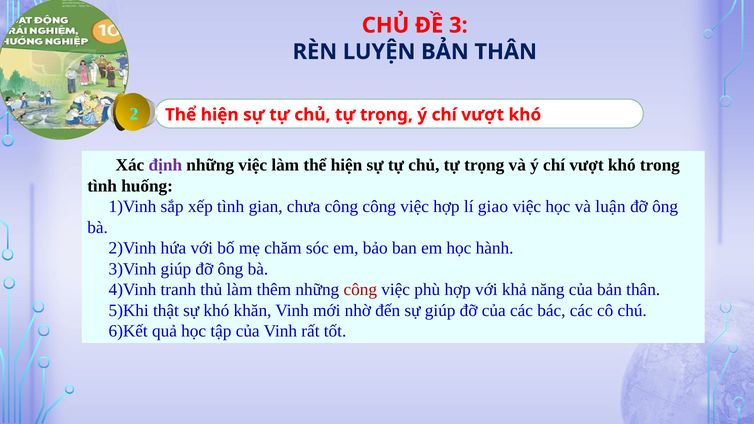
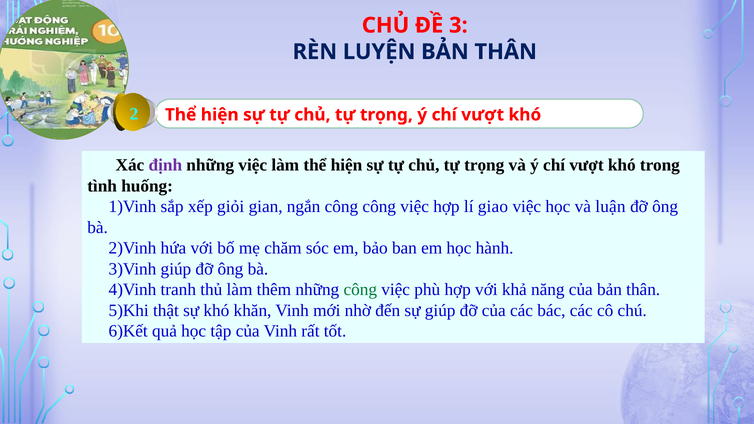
xếp tình: tình -> giỏi (231, 207)
chưa: chưa -> ngắn (304, 207)
công colour: red -> green (360, 290)
